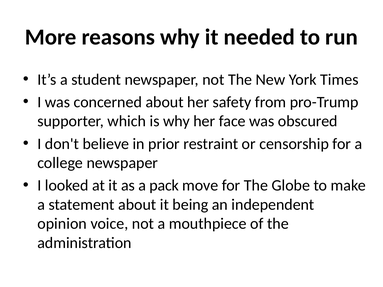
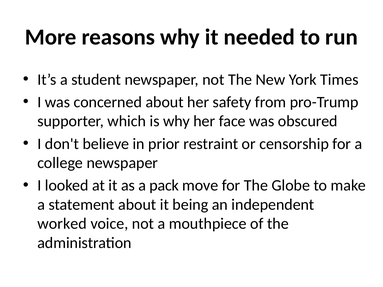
opinion: opinion -> worked (62, 224)
